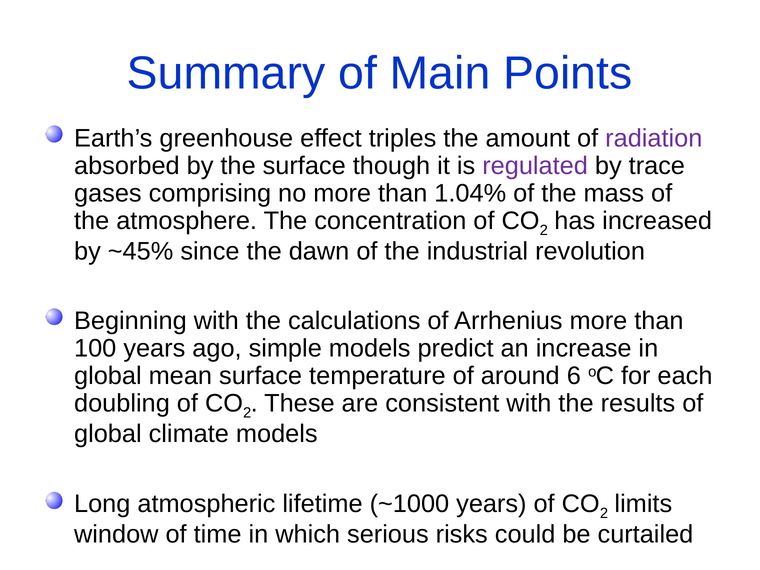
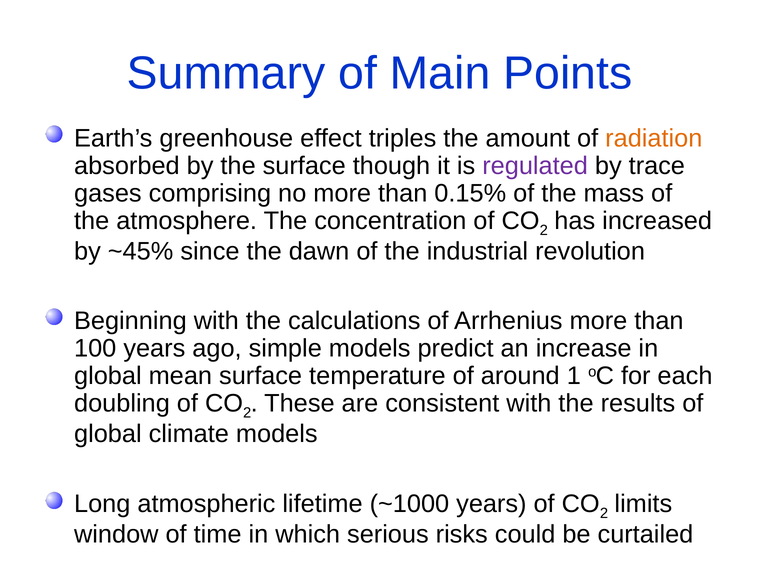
radiation colour: purple -> orange (654, 139)
1.04%: 1.04% -> 0.15% (470, 193)
6: 6 -> 1 (574, 376)
